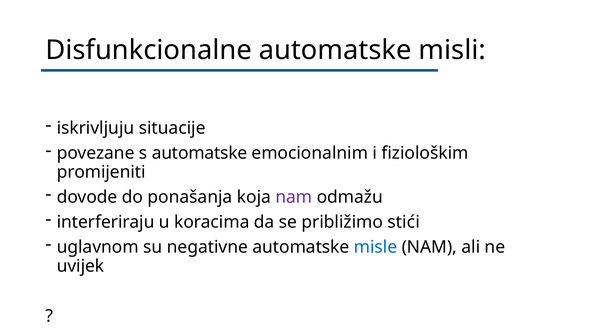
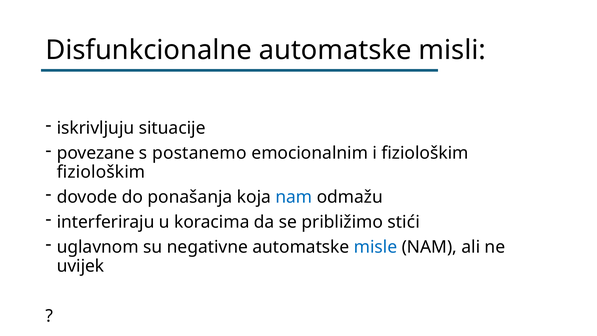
s automatske: automatske -> postanemo (199, 153)
promijeniti: promijeniti -> fiziološkim (101, 172)
nam colour: purple -> blue (294, 197)
